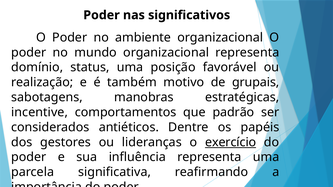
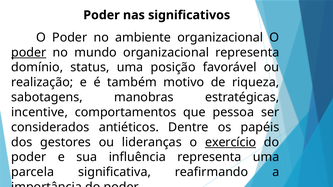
poder underline: none -> present (29, 52)
grupais: grupais -> riqueza (256, 82)
padrão: padrão -> pessoa (233, 112)
